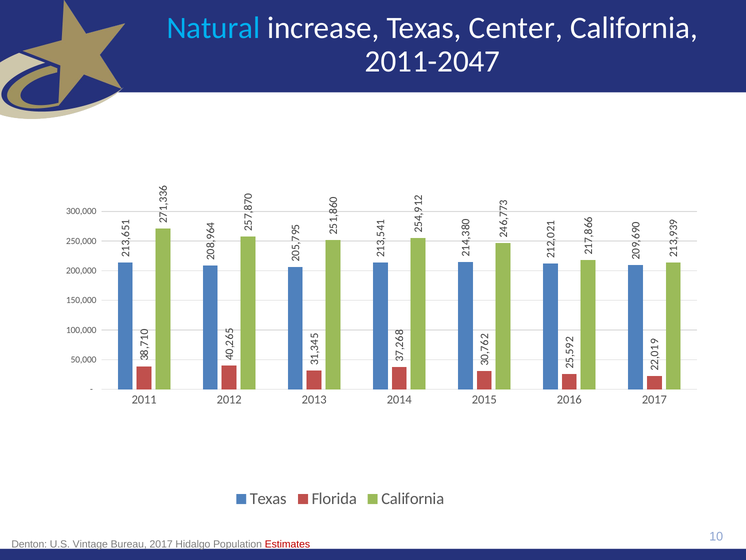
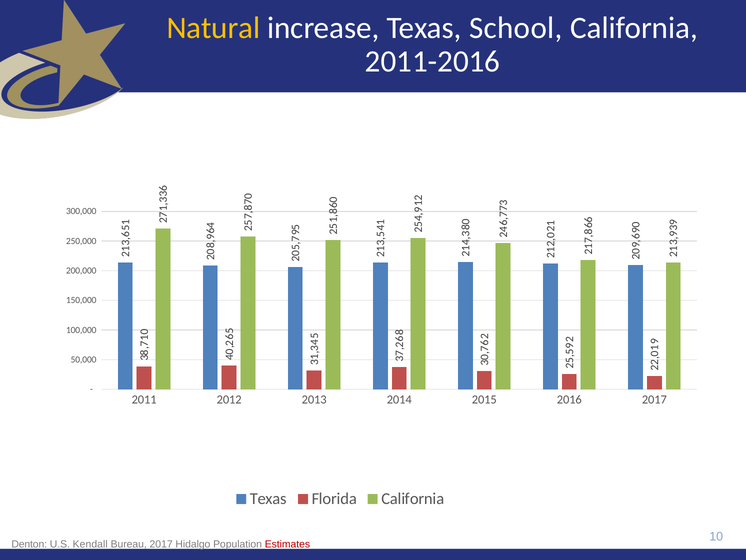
Natural colour: light blue -> yellow (213, 28)
Center: Center -> School (516, 28)
2011-2047: 2011-2047 -> 2011-2016 (433, 61)
Vintage: Vintage -> Kendall (90, 544)
